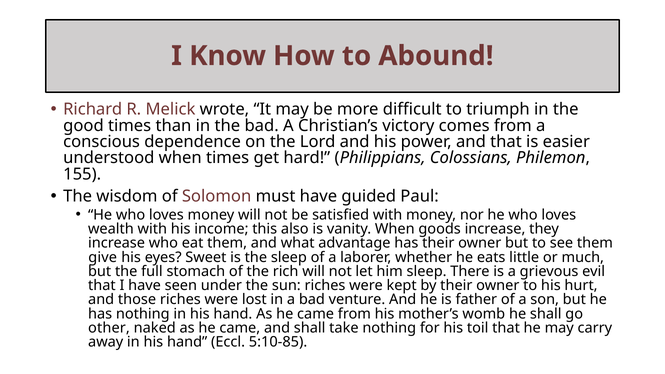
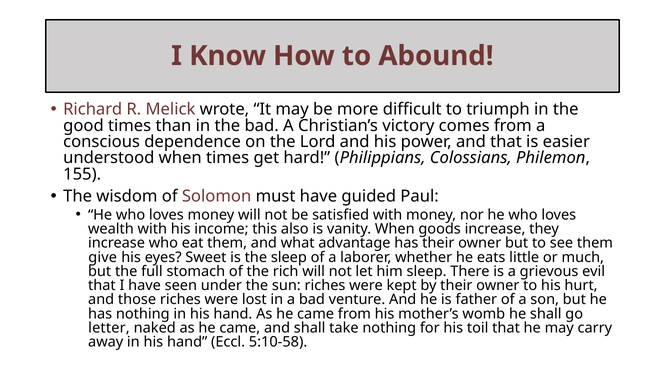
other: other -> letter (109, 328)
5:10-85: 5:10-85 -> 5:10-58 (278, 342)
